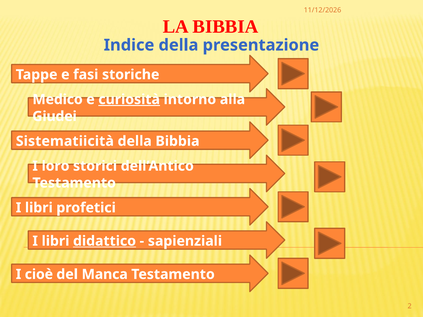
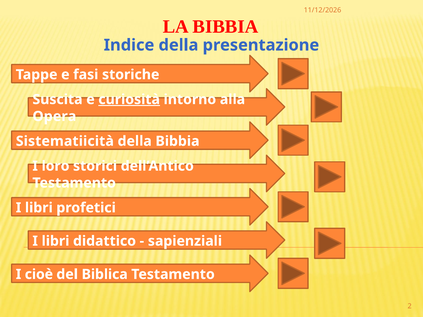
Medico: Medico -> Suscita (58, 100)
Giudei: Giudei -> Opera (54, 116)
didattico underline: present -> none (105, 241)
Manca: Manca -> Biblica (105, 275)
